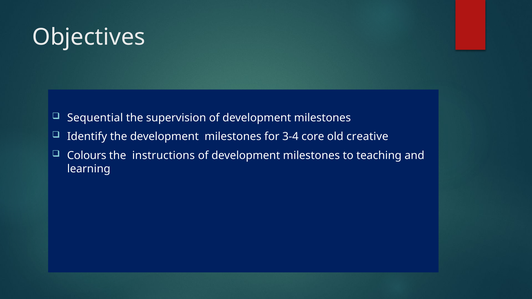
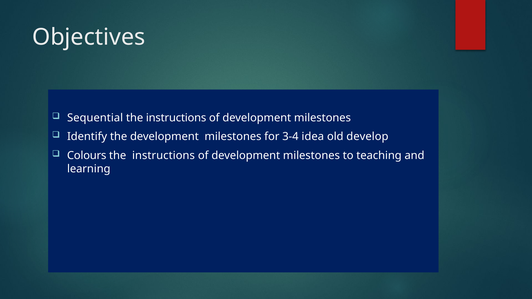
supervision: supervision -> instructions (176, 118)
core: core -> idea (313, 137)
creative: creative -> develop (367, 137)
